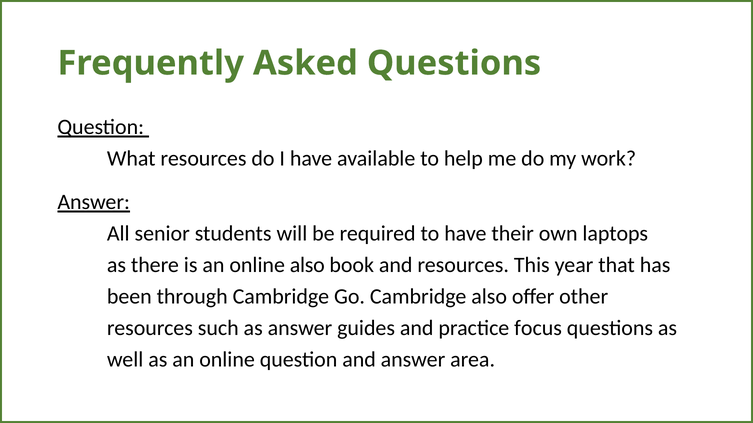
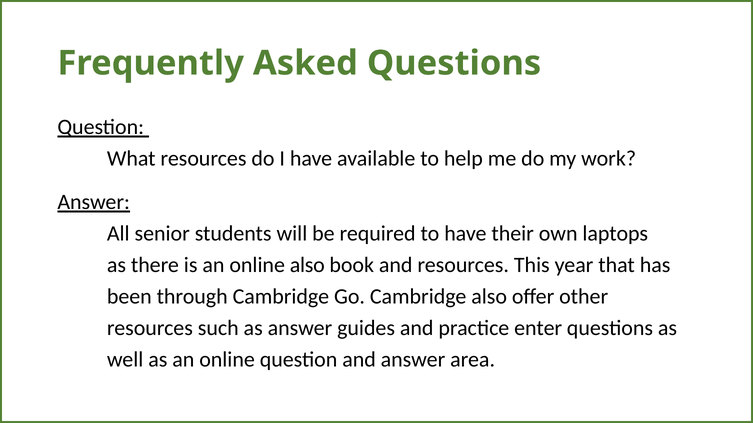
focus: focus -> enter (538, 329)
